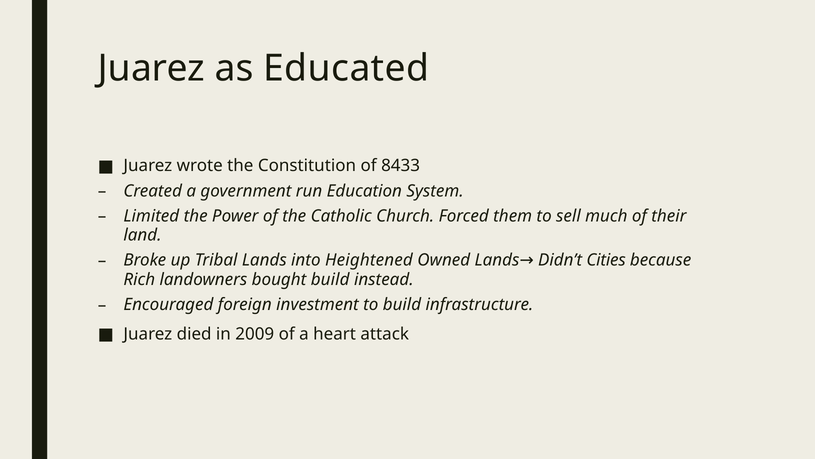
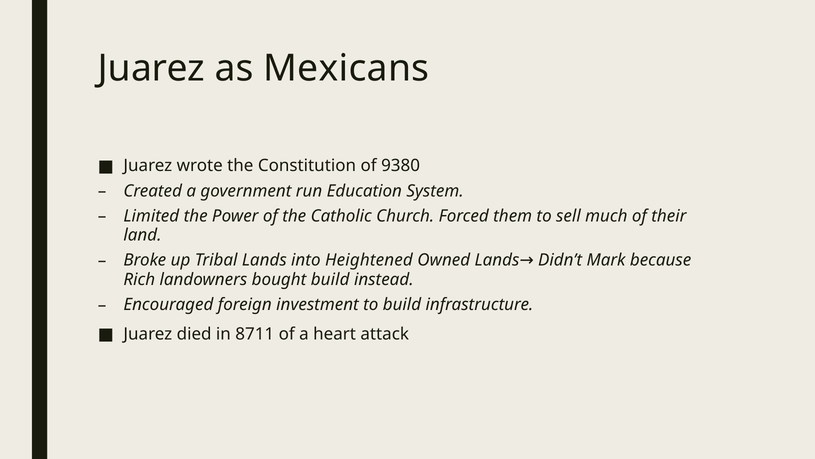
Educated: Educated -> Mexicans (346, 68)
8433: 8433 -> 9380 (401, 166)
Cities: Cities -> Mark (606, 260)
2009: 2009 -> 8711 (255, 334)
